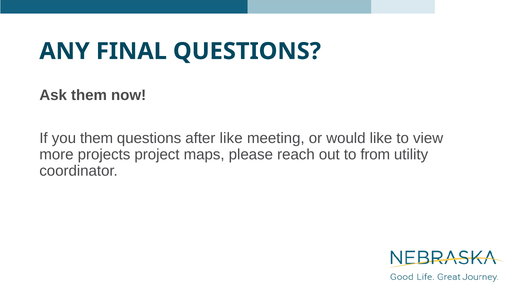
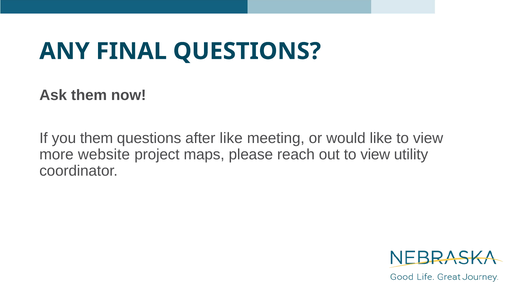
projects: projects -> website (104, 155)
out to from: from -> view (375, 155)
